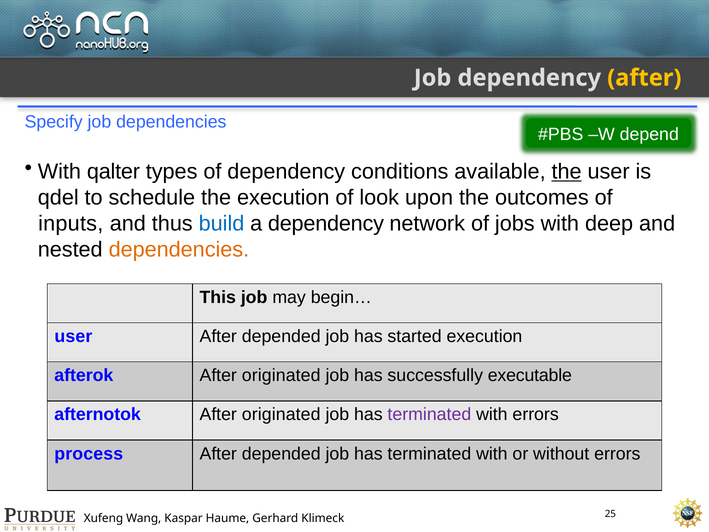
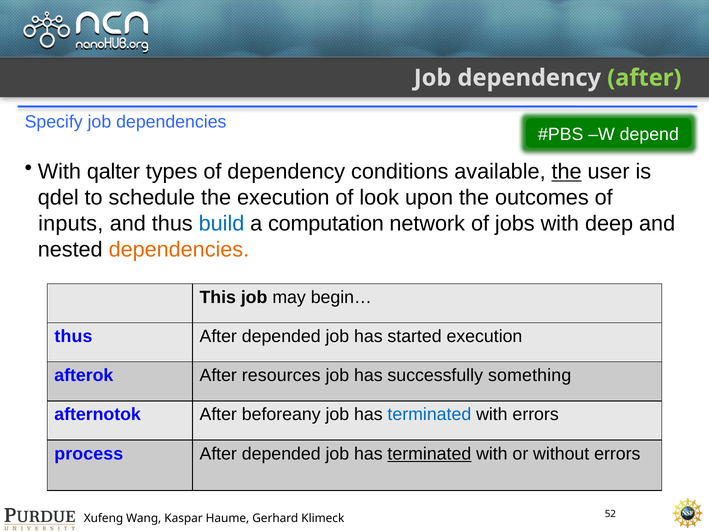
after colour: yellow -> light green (644, 78)
a dependency: dependency -> computation (326, 224)
user: user -> thus (73, 336)
afterok After originated: originated -> resources (281, 375)
executable: executable -> something (530, 375)
afternotok After originated: originated -> beforeany (281, 414)
terminated colour: purple -> blue (429, 414)
terminated underline: none -> present (429, 453)
25: 25 -> 52 (610, 514)
